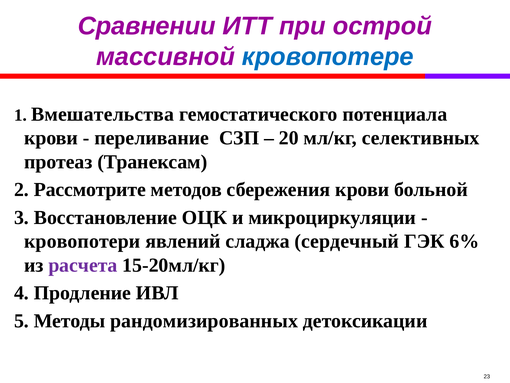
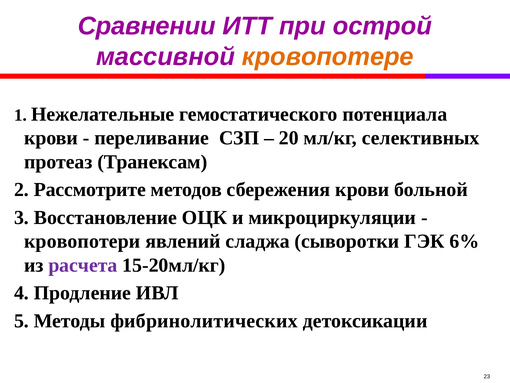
кровопотере colour: blue -> orange (328, 57)
Вмешательства: Вмешательства -> Нежелательные (103, 114)
сердечный: сердечный -> сыворотки (347, 241)
рандомизированных: рандомизированных -> фибринолитических (204, 320)
